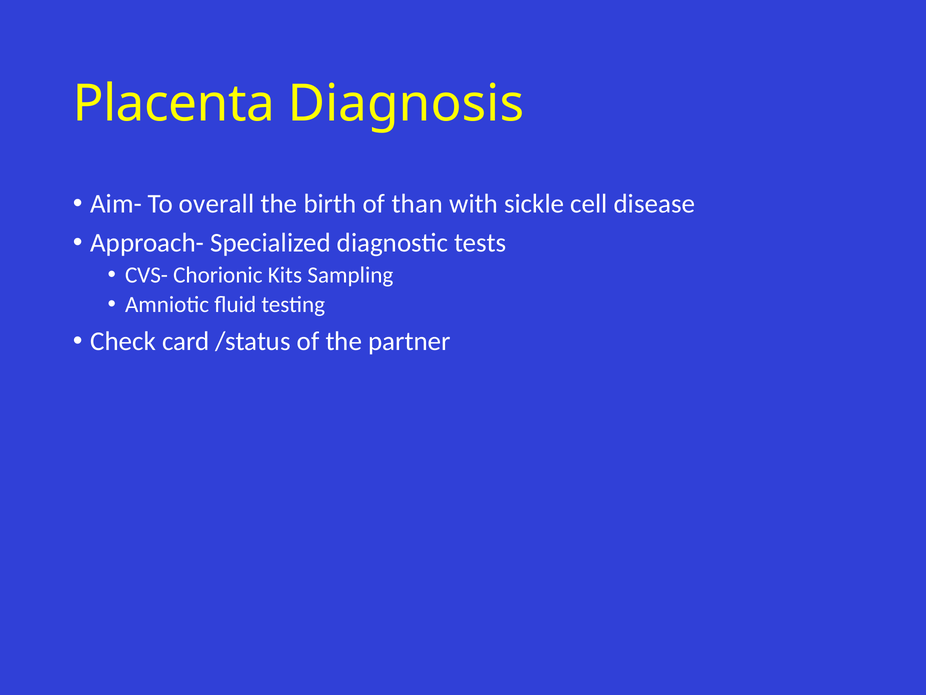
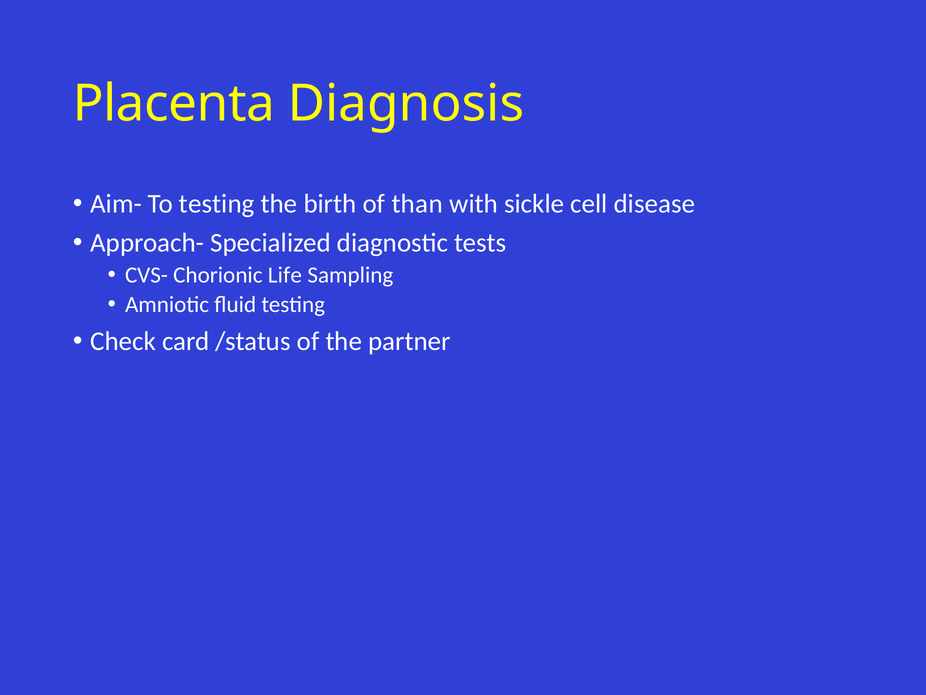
To overall: overall -> testing (217, 204)
Kits: Kits -> Life (285, 275)
